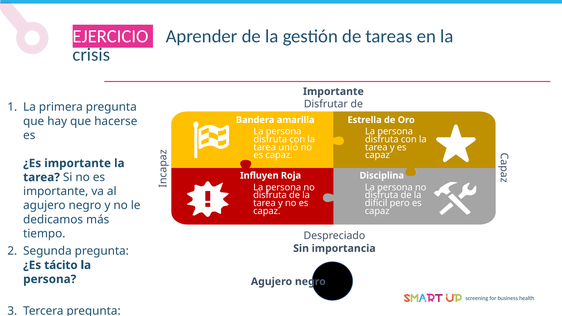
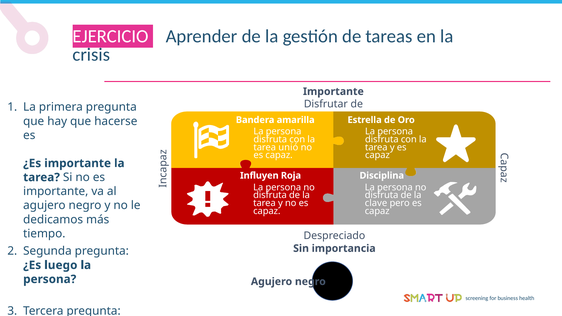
difícil: difícil -> clave (376, 203)
tácito: tácito -> luego (61, 265)
